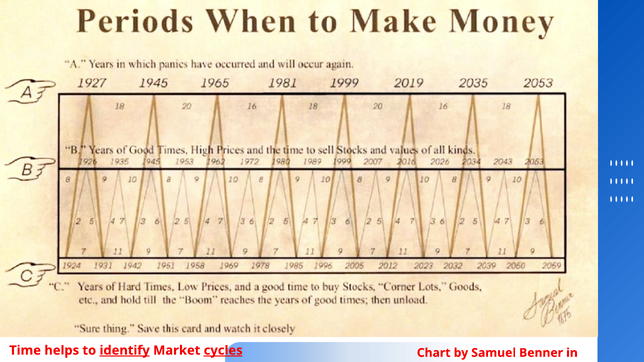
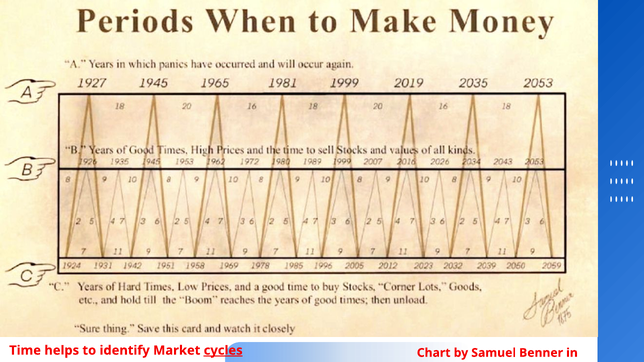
identify underline: present -> none (125, 351)
